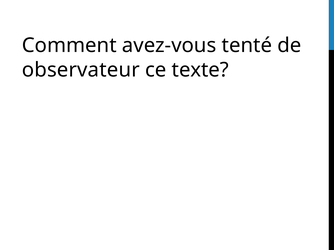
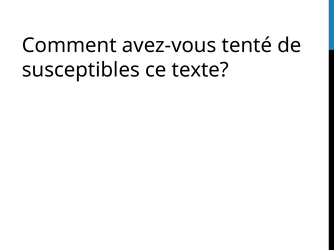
observateur: observateur -> susceptibles (81, 70)
